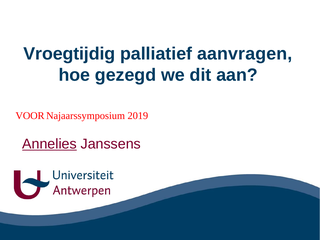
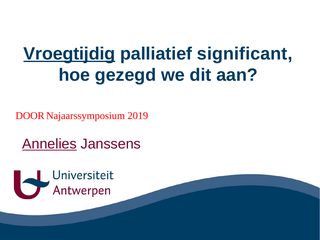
Vroegtijdig underline: none -> present (69, 54)
aanvragen: aanvragen -> significant (245, 54)
VOOR: VOOR -> DOOR (30, 116)
